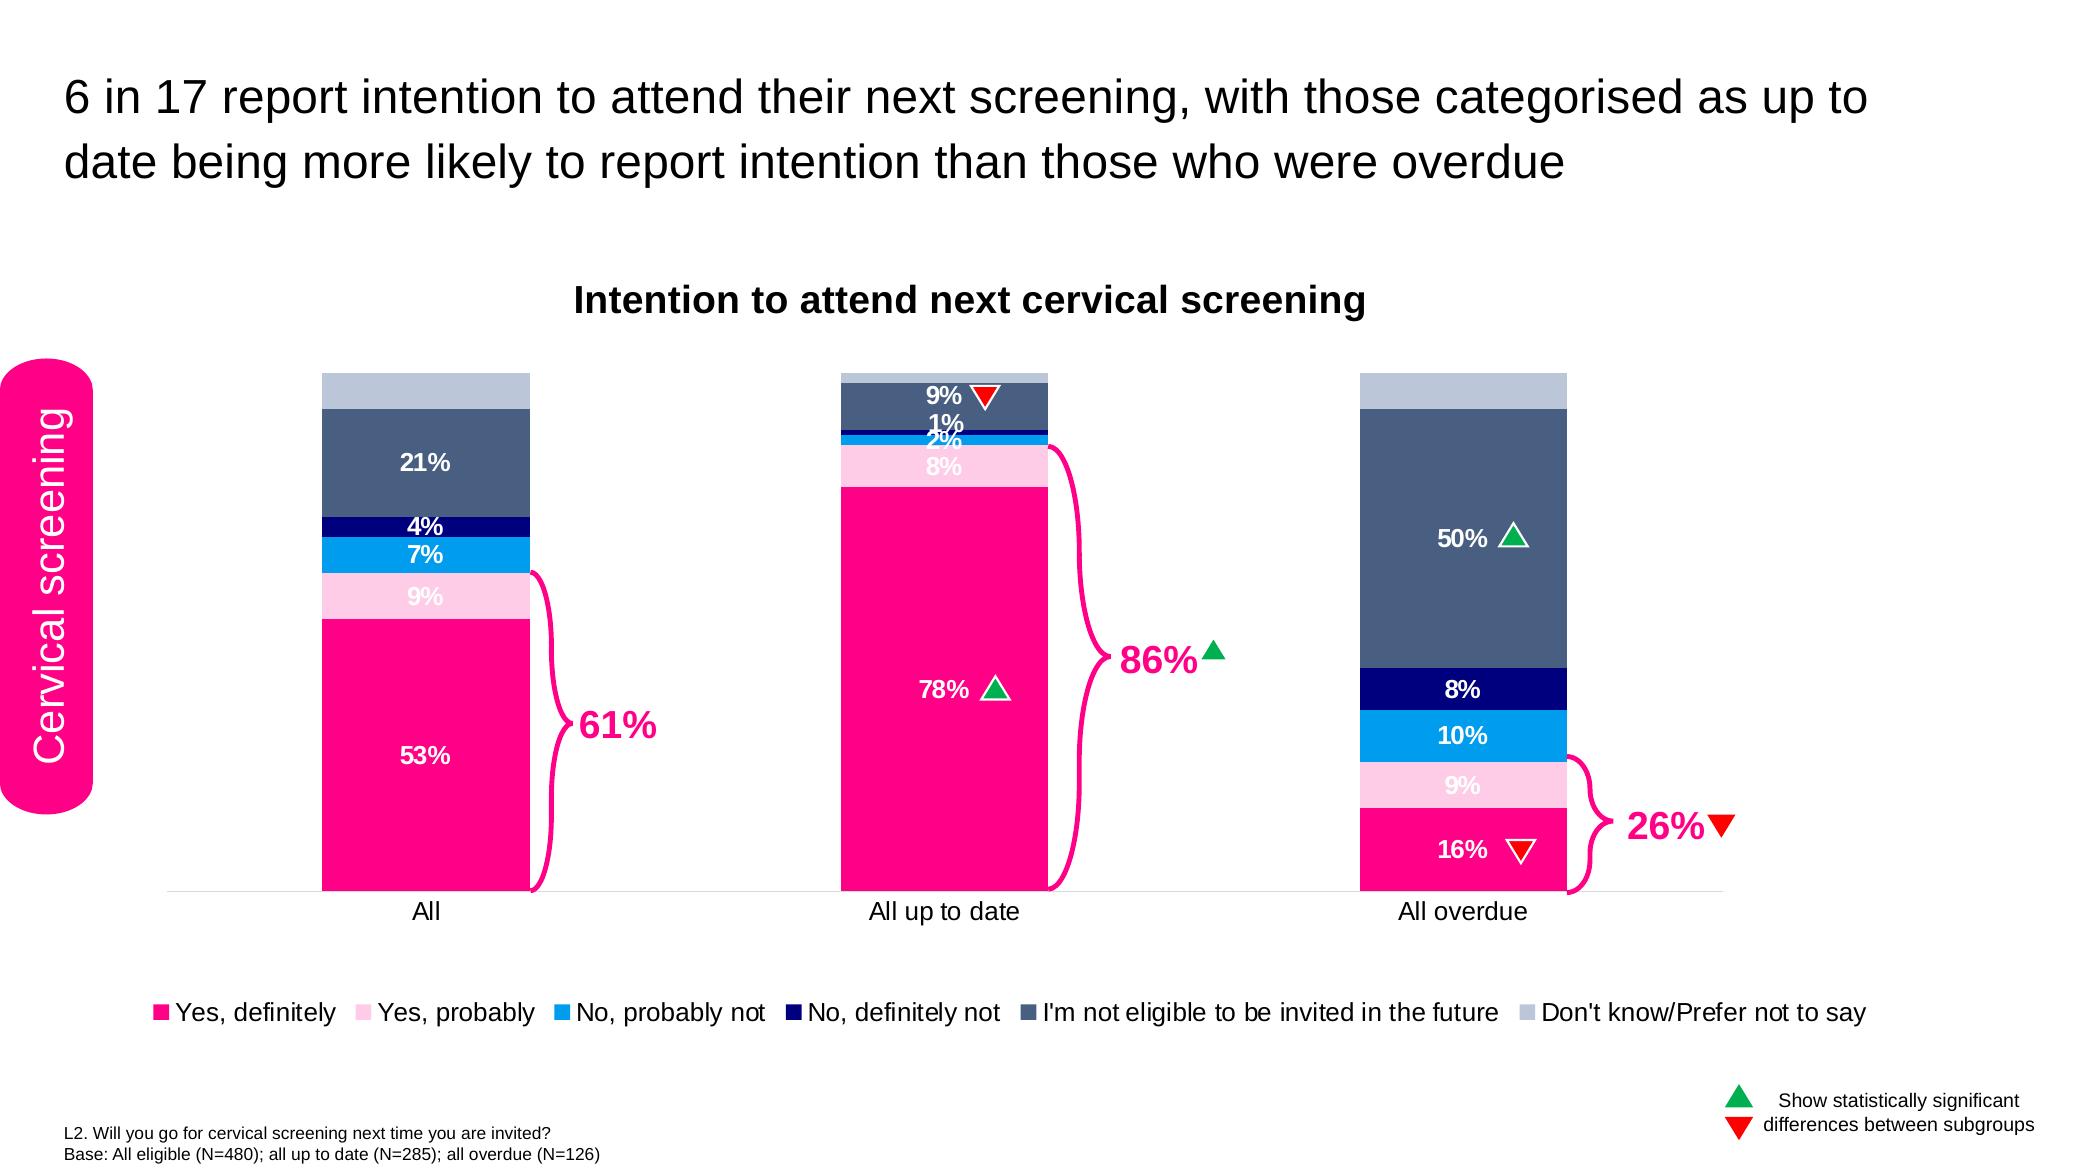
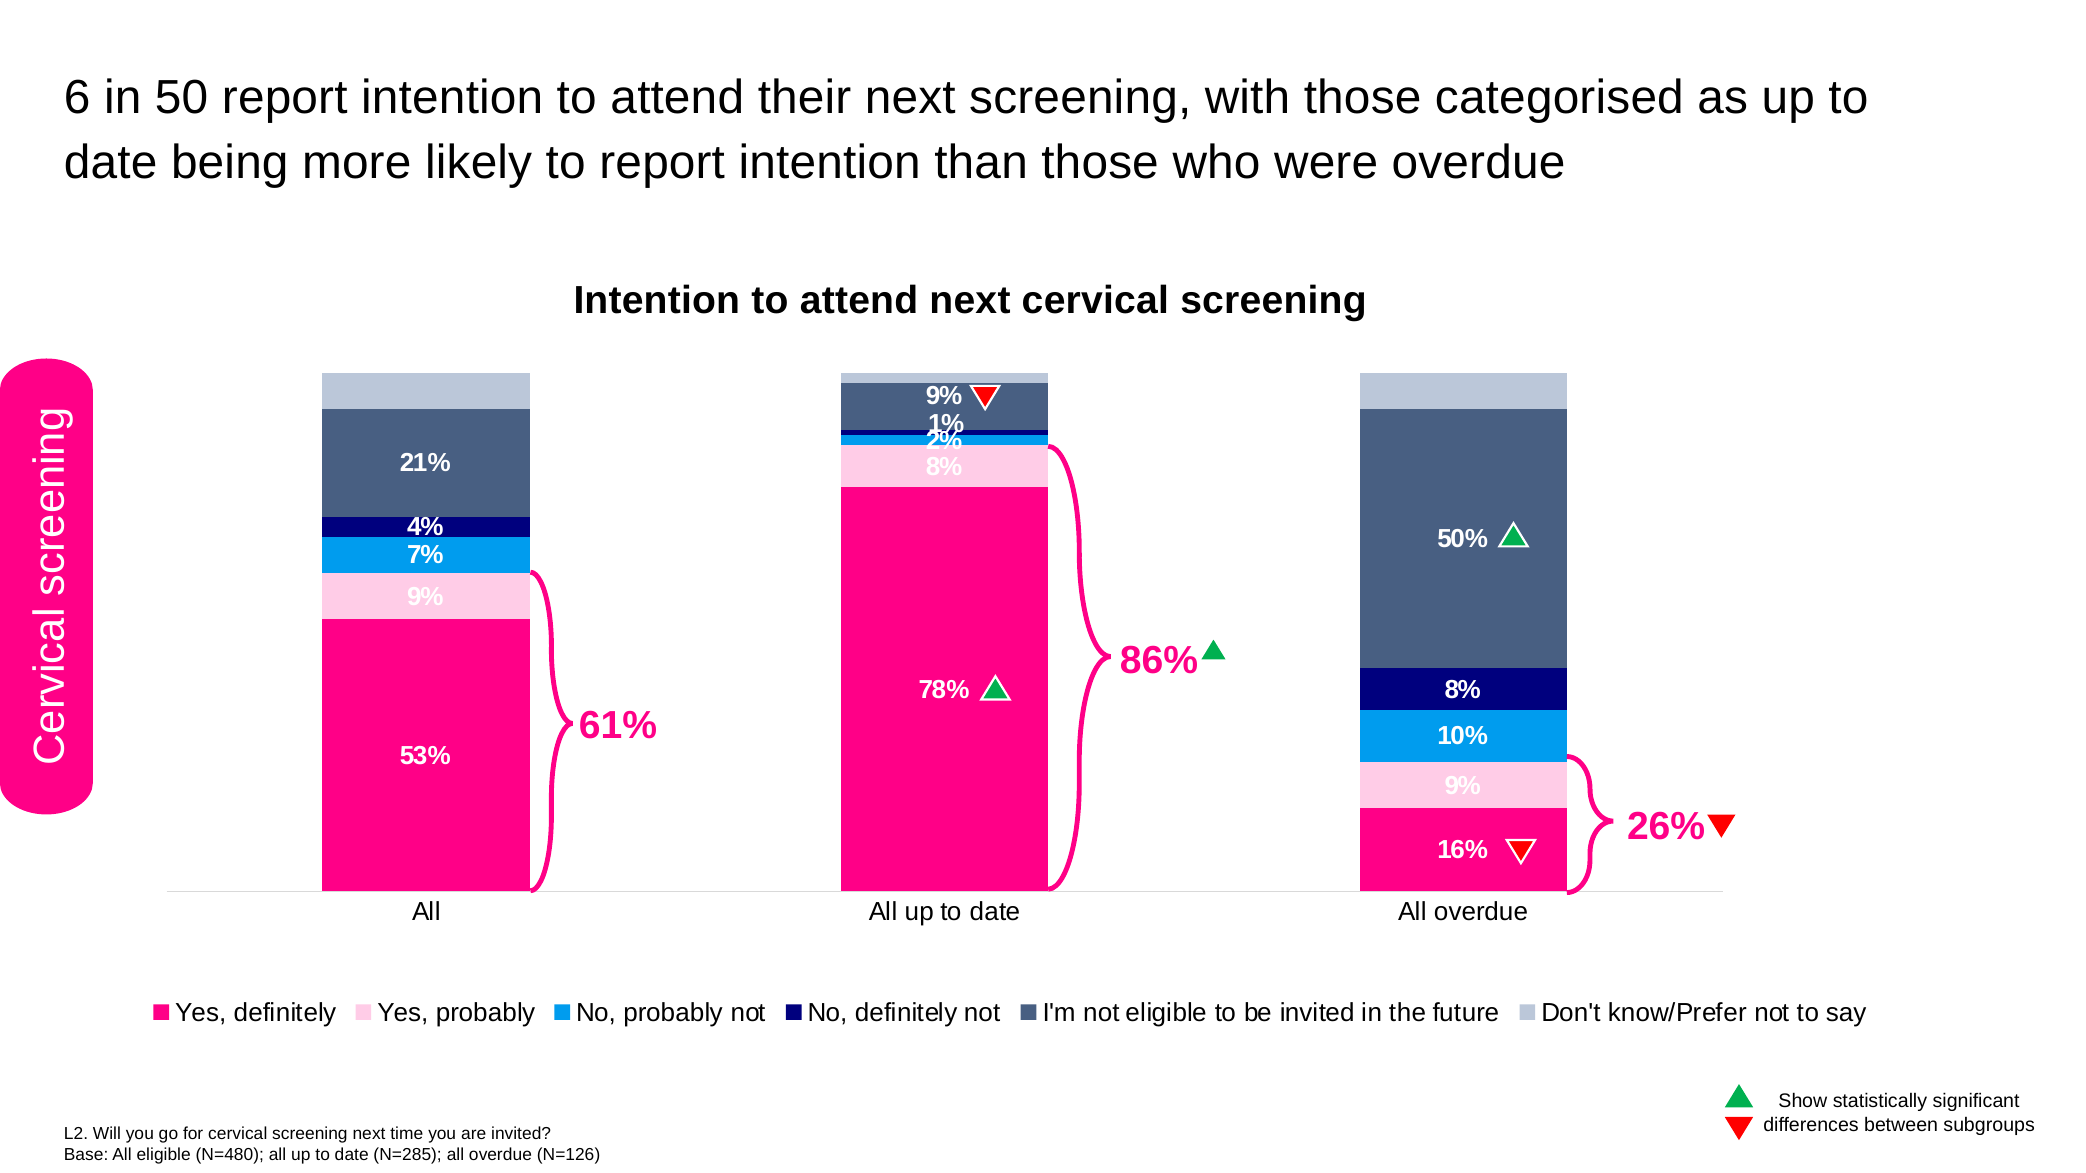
17: 17 -> 50 (182, 98)
